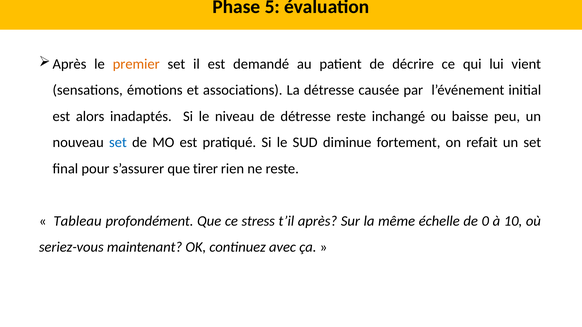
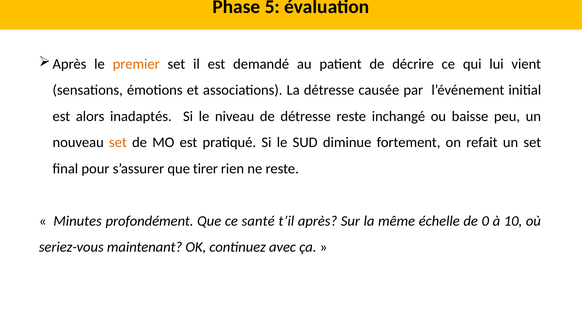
set colour: blue -> orange (118, 143)
Tableau: Tableau -> Minutes (78, 221)
stress: stress -> santé (258, 221)
